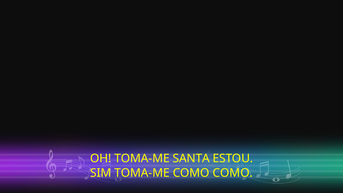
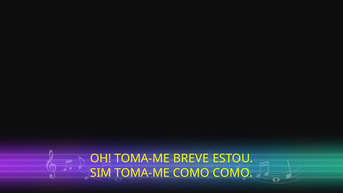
SANTA: SANTA -> BREVE (191, 159)
